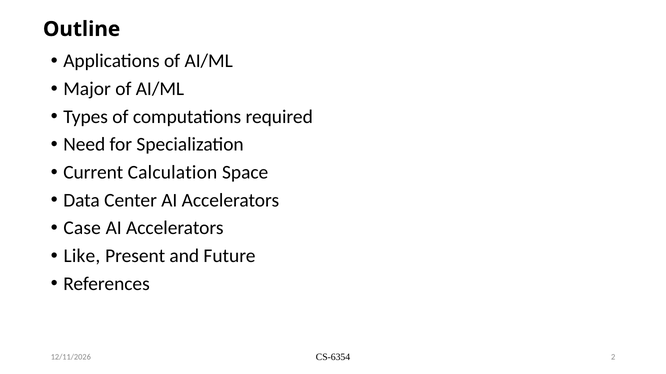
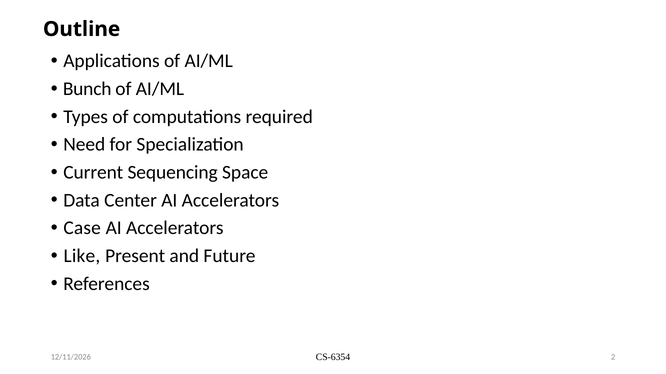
Major: Major -> Bunch (87, 89)
Calculation: Calculation -> Sequencing (173, 173)
